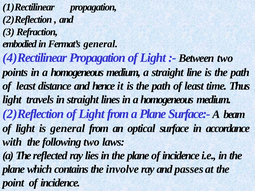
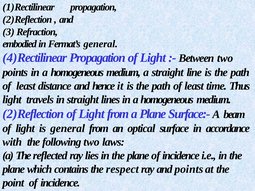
involve: involve -> respect (122, 169)
and passes: passes -> points (189, 169)
